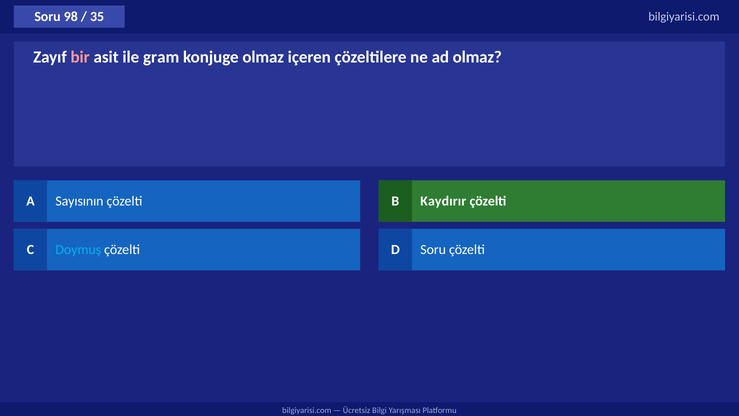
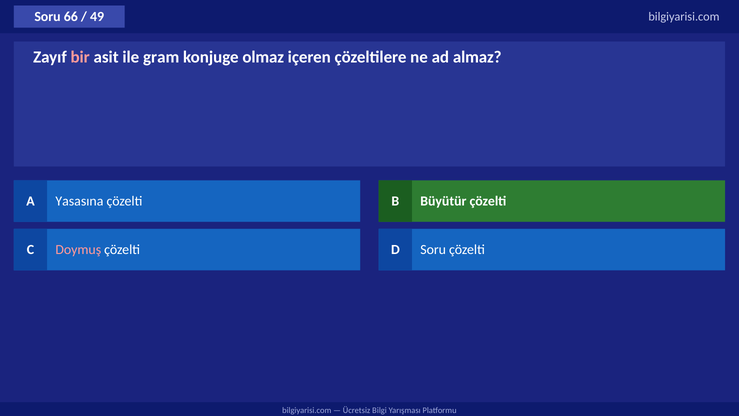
98: 98 -> 66 (71, 17)
35: 35 -> 49 (97, 17)
ad olmaz: olmaz -> almaz (477, 57)
Sayısının: Sayısının -> Yasasına (79, 201)
Kaydırır: Kaydırır -> Büyütür (443, 201)
Doymuş colour: light blue -> pink (78, 250)
